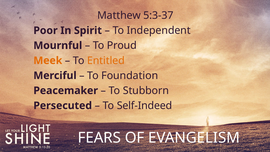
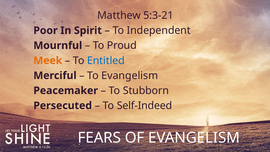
5:3-37: 5:3-37 -> 5:3-21 (158, 15)
Entitled colour: orange -> blue (106, 60)
To Foundation: Foundation -> Evangelism (130, 76)
